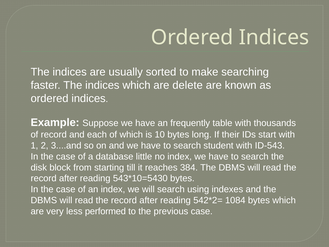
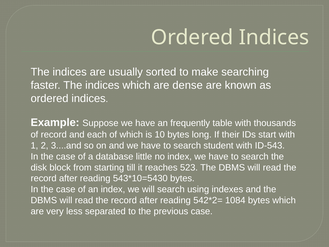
delete: delete -> dense (188, 85)
384: 384 -> 523 (189, 167)
performed: performed -> separated (105, 211)
